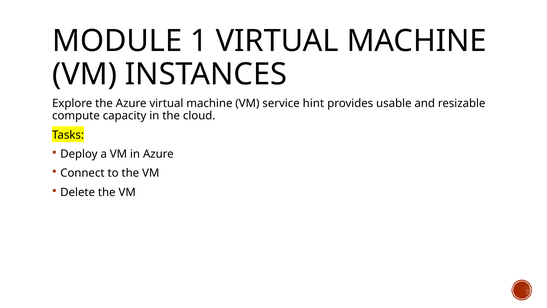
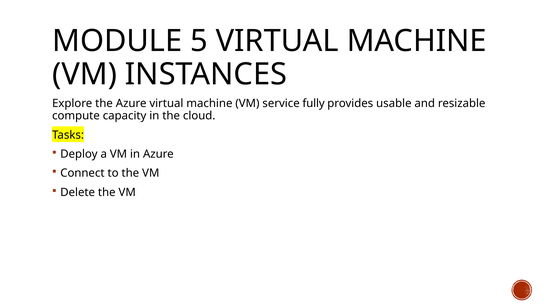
1: 1 -> 5 (199, 41)
hint: hint -> fully (314, 103)
